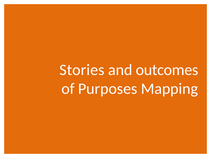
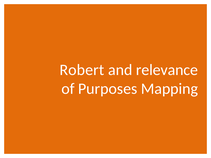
Stories: Stories -> Robert (82, 70)
outcomes: outcomes -> relevance (167, 70)
